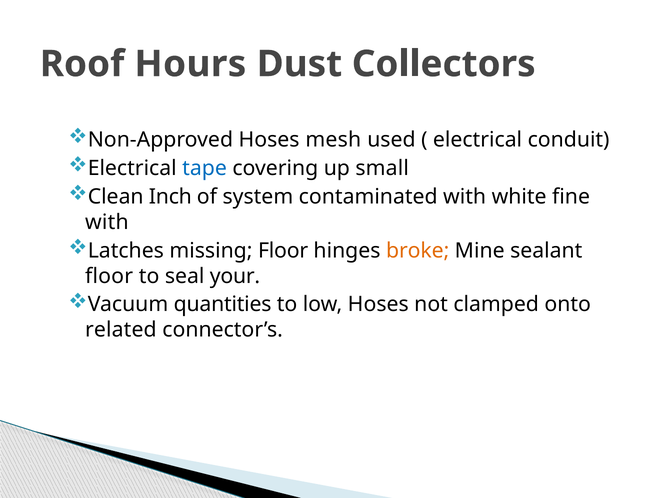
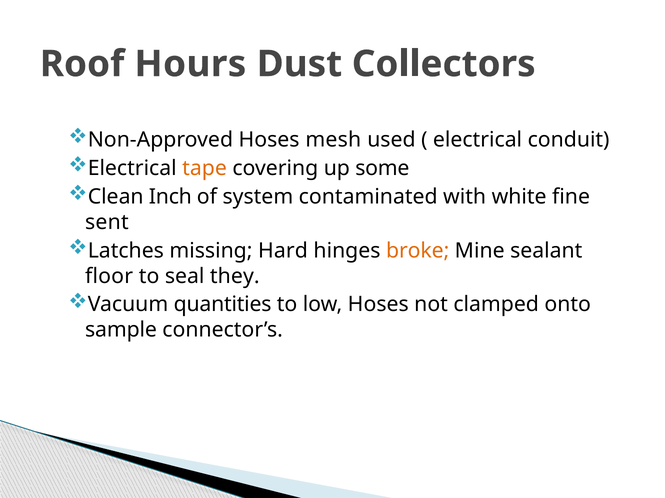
tape colour: blue -> orange (205, 169)
small: small -> some (382, 169)
with: with -> sent (107, 223)
missing Floor: Floor -> Hard (283, 251)
your: your -> they (235, 276)
related: related -> sample (121, 330)
